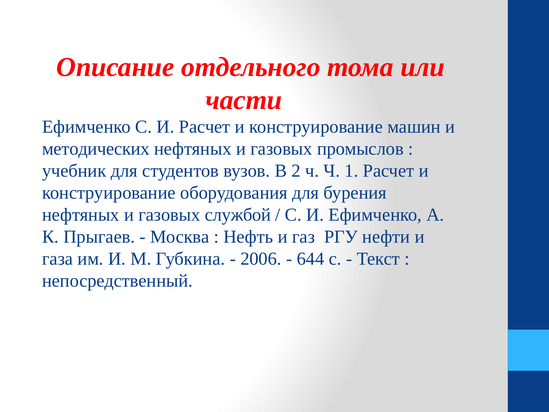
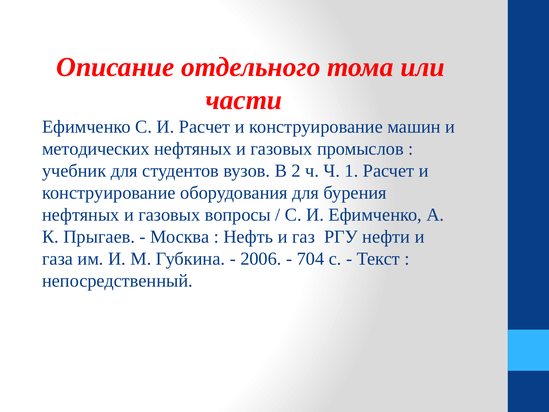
службой: службой -> вопросы (238, 215)
644: 644 -> 704 (310, 259)
